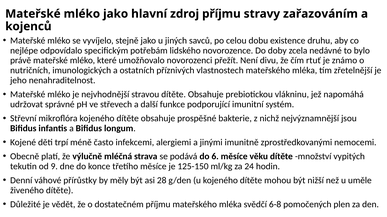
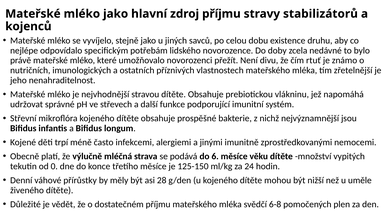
zařazováním: zařazováním -> stabilizátorů (320, 14)
9: 9 -> 0 (54, 167)
